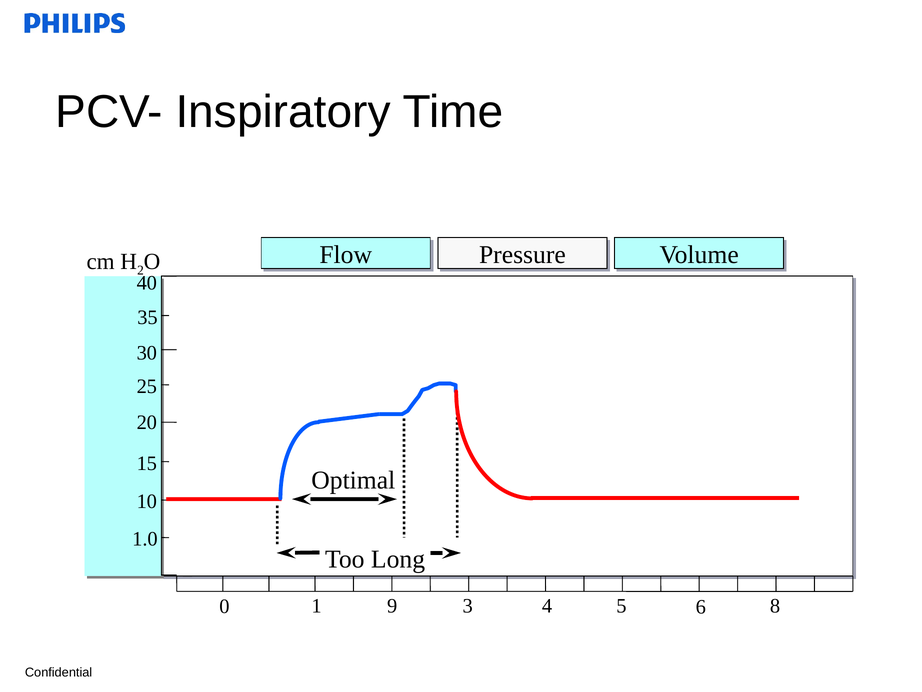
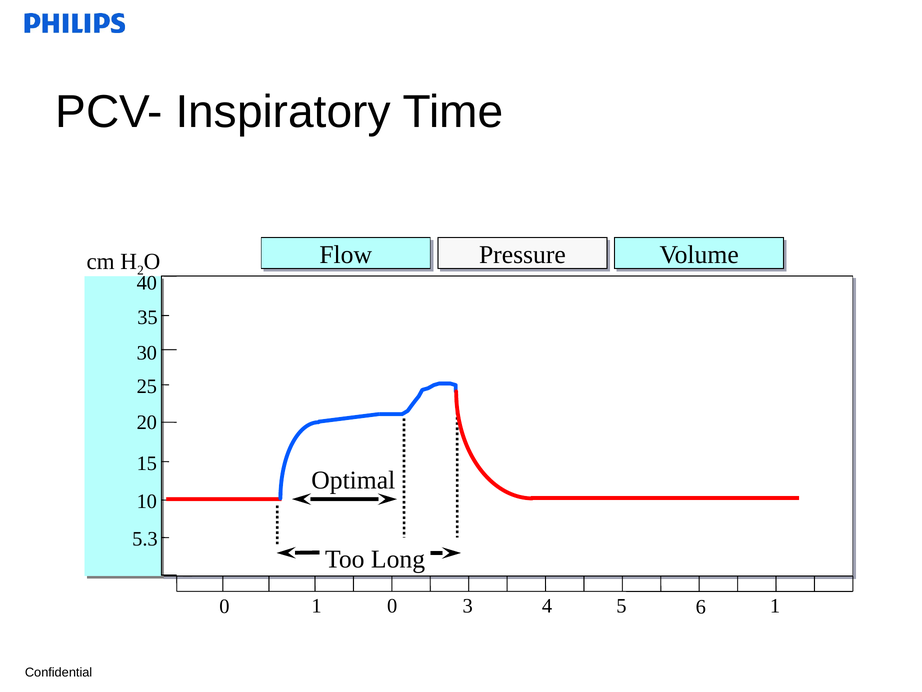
1.0: 1.0 -> 5.3 (145, 539)
1 9: 9 -> 0 (392, 605)
4 8: 8 -> 1 (775, 605)
